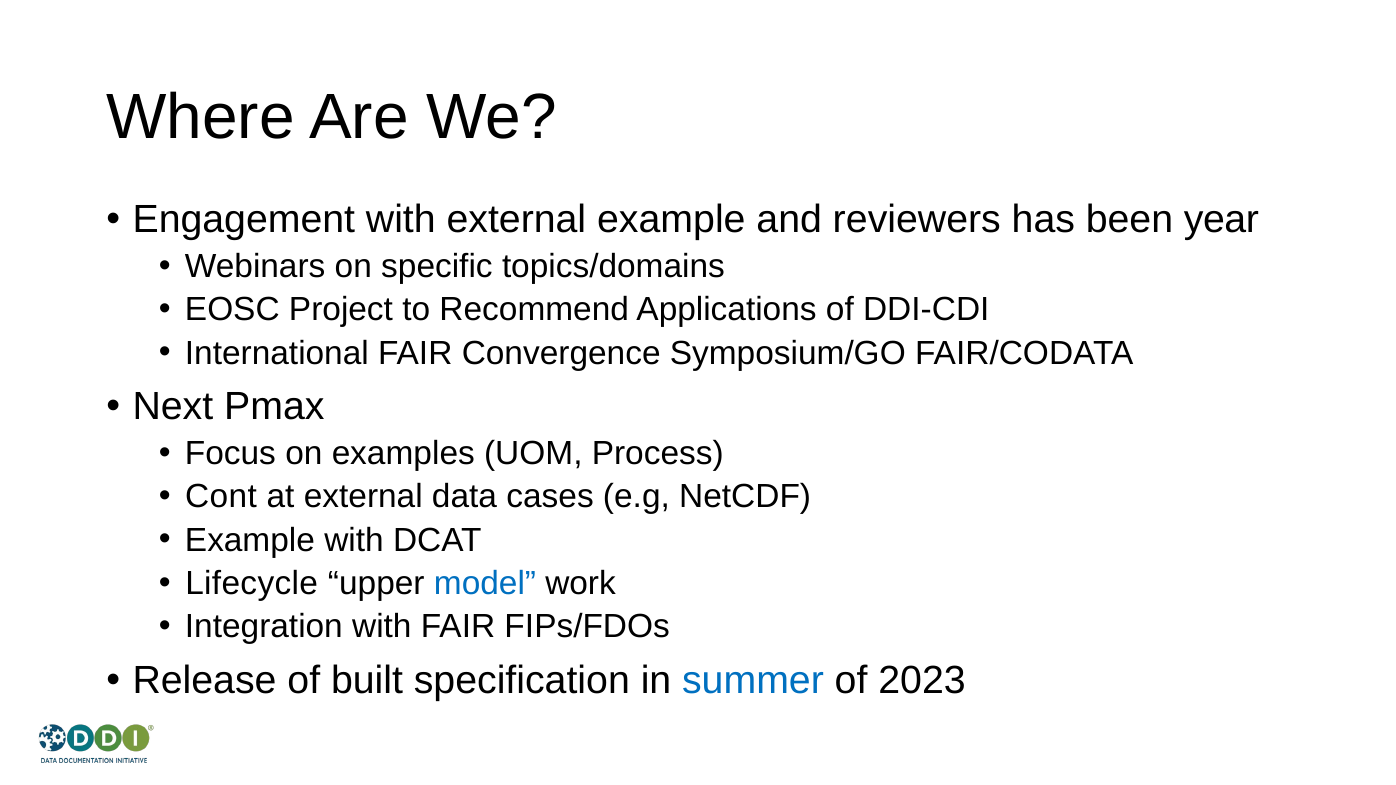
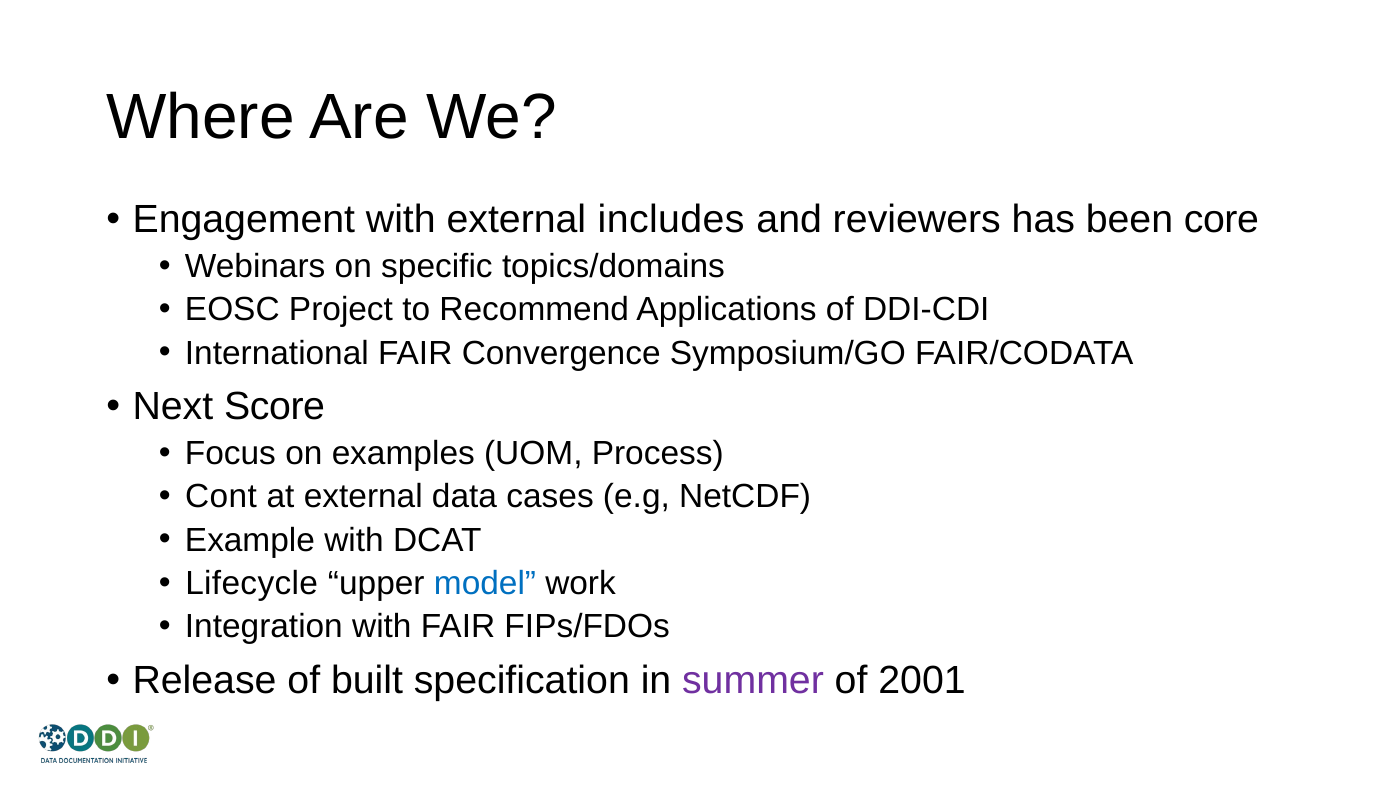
external example: example -> includes (671, 220)
year: year -> core (1221, 220)
Pmax: Pmax -> Score (275, 407)
summer colour: blue -> purple (753, 681)
2023: 2023 -> 2001 (922, 681)
